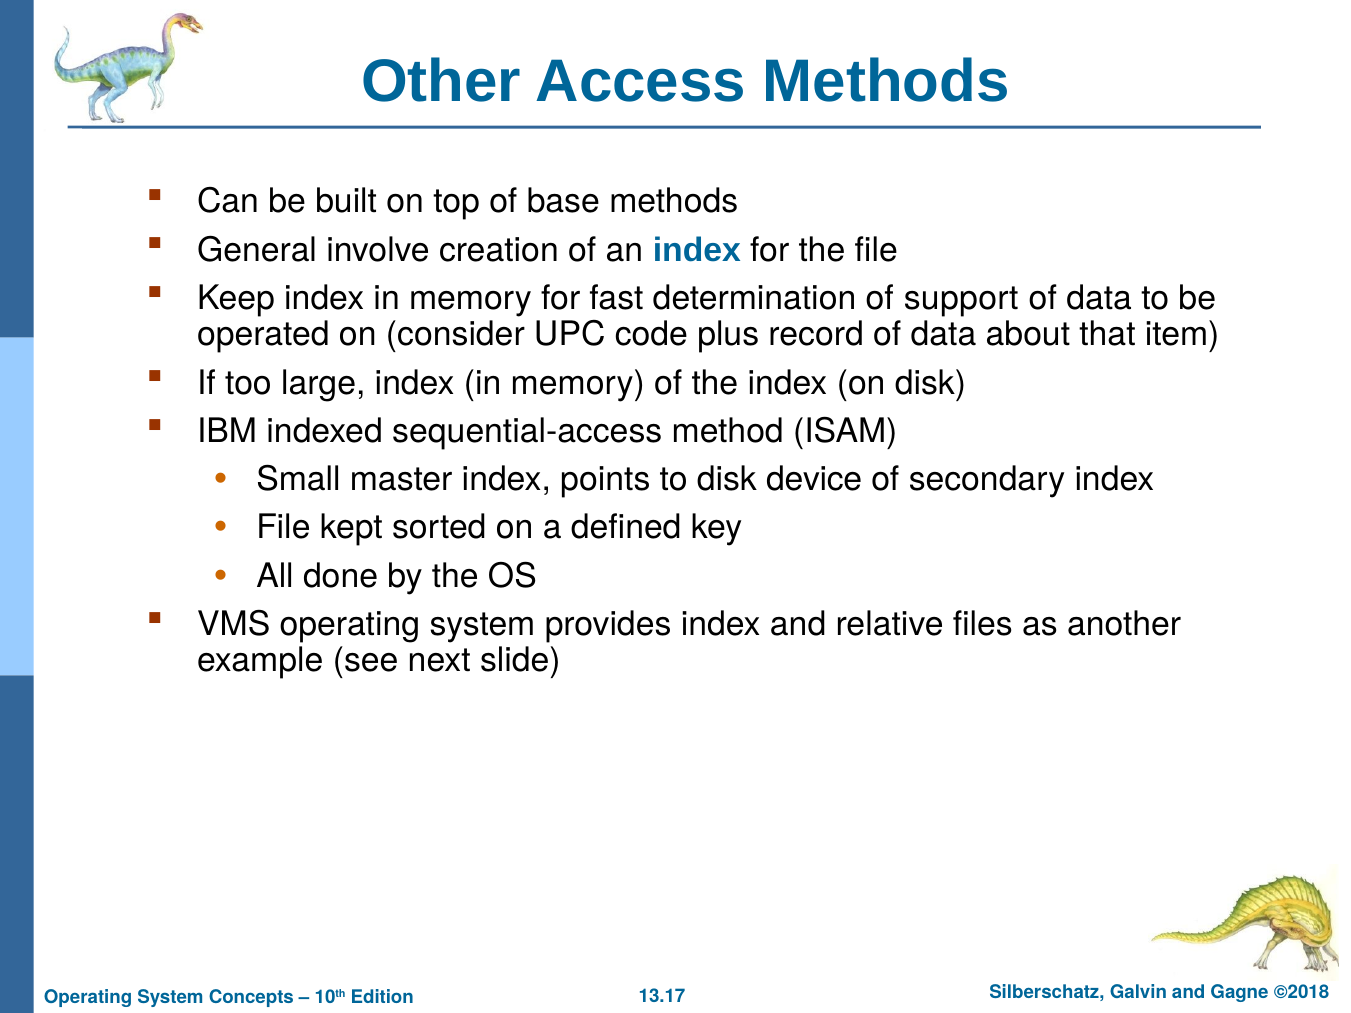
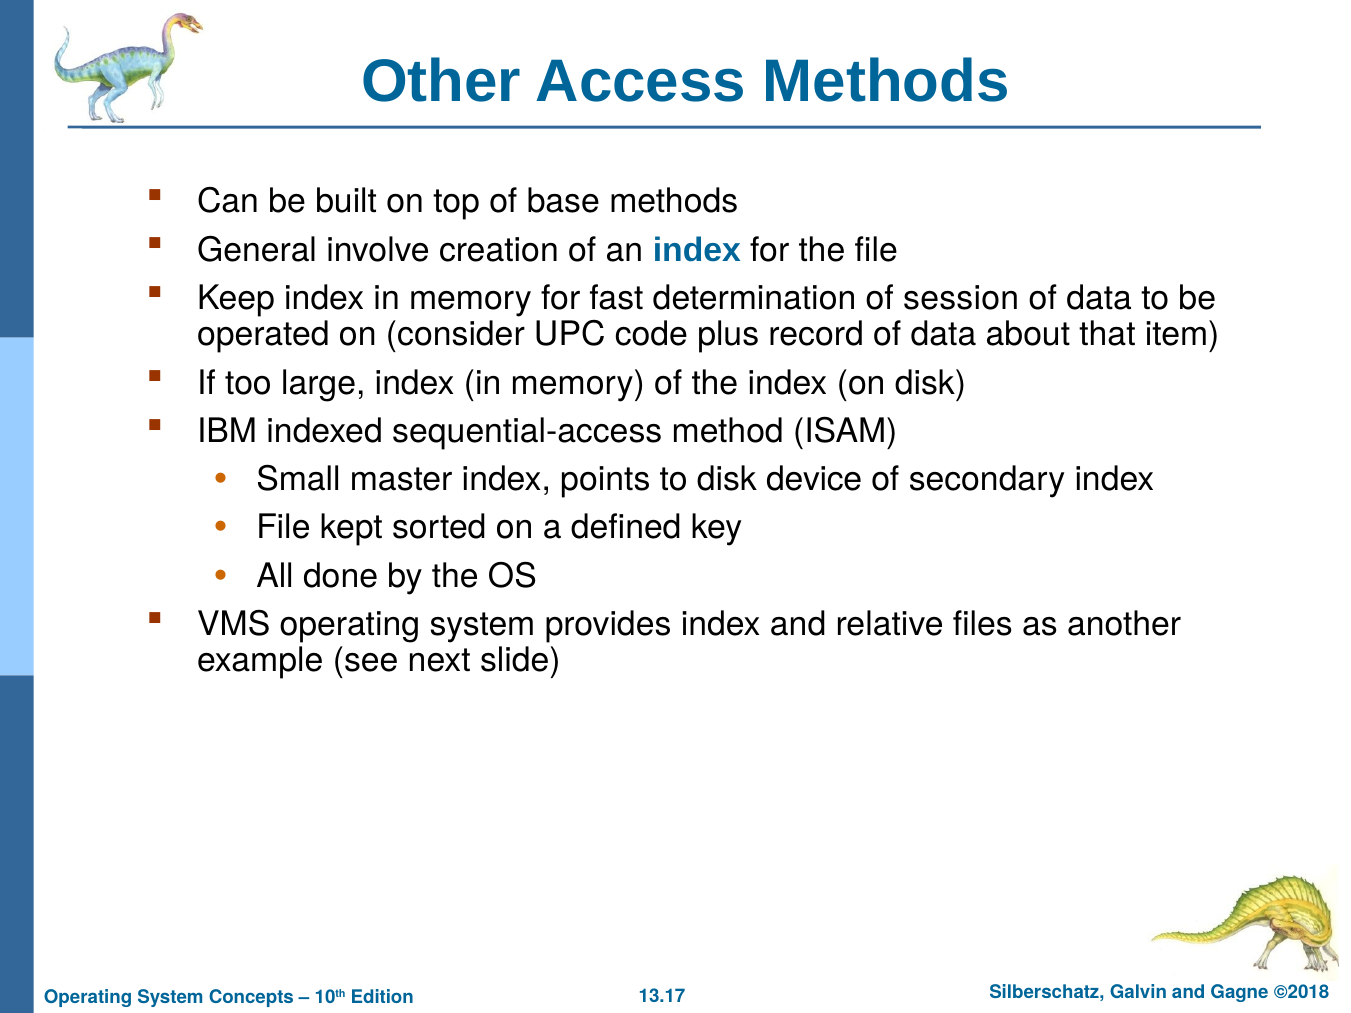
support: support -> session (961, 298)
